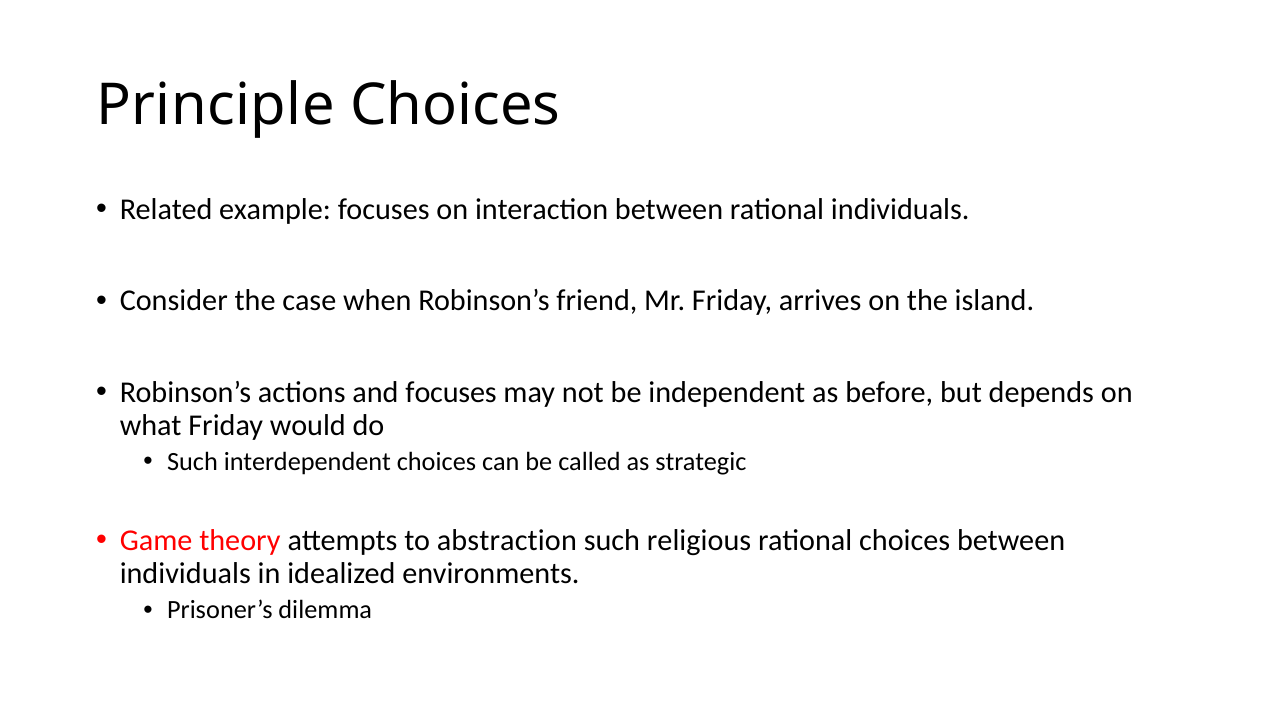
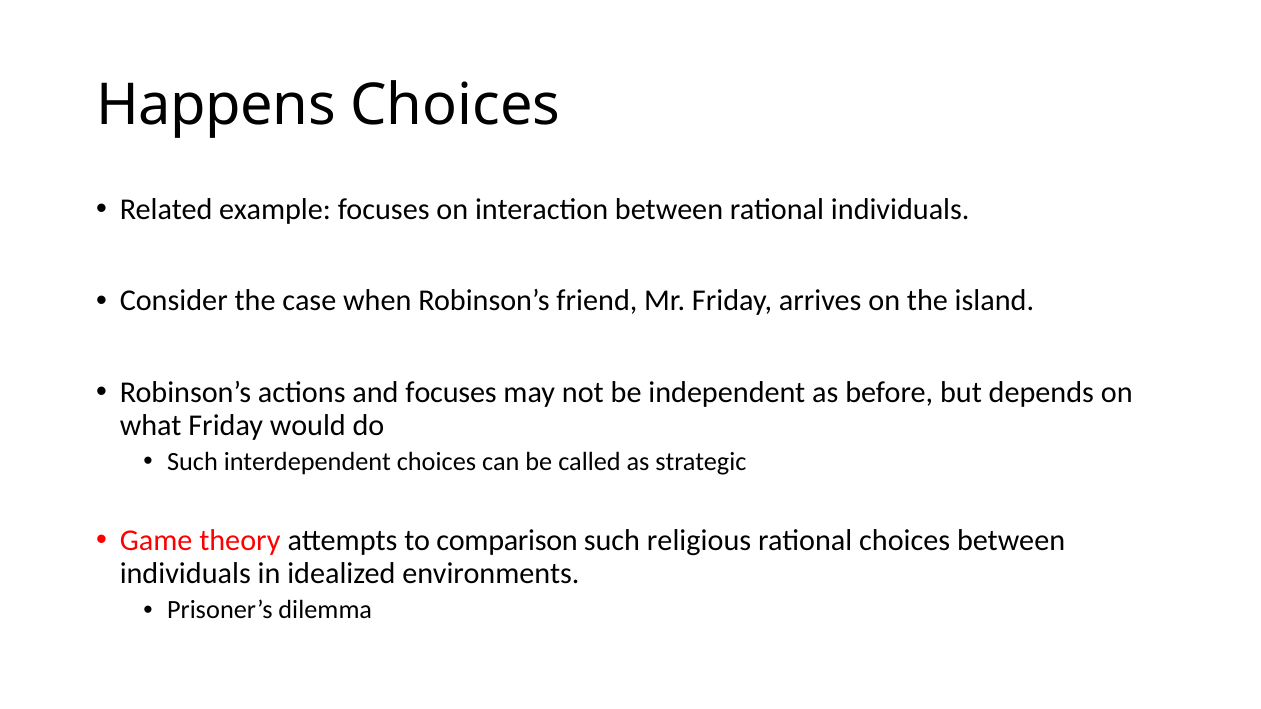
Principle: Principle -> Happens (216, 106)
abstraction: abstraction -> comparison (507, 541)
